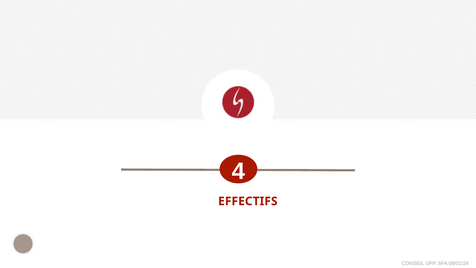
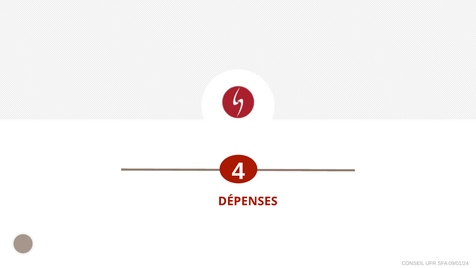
EFFECTIFS: EFFECTIFS -> DÉPENSES (248, 201)
